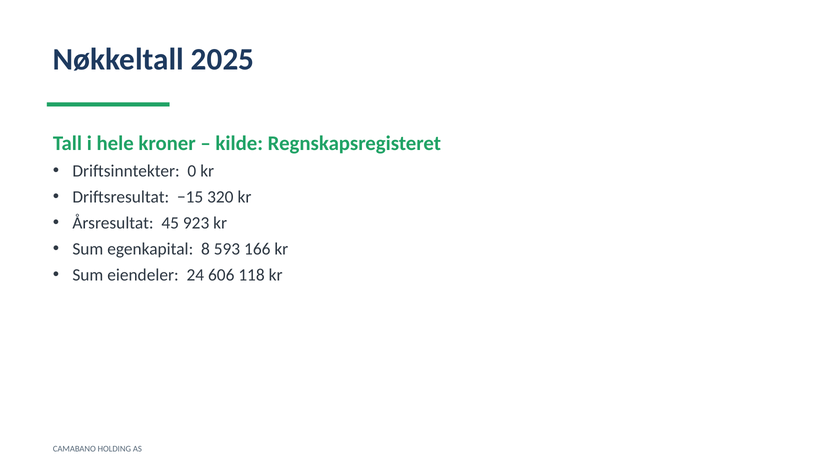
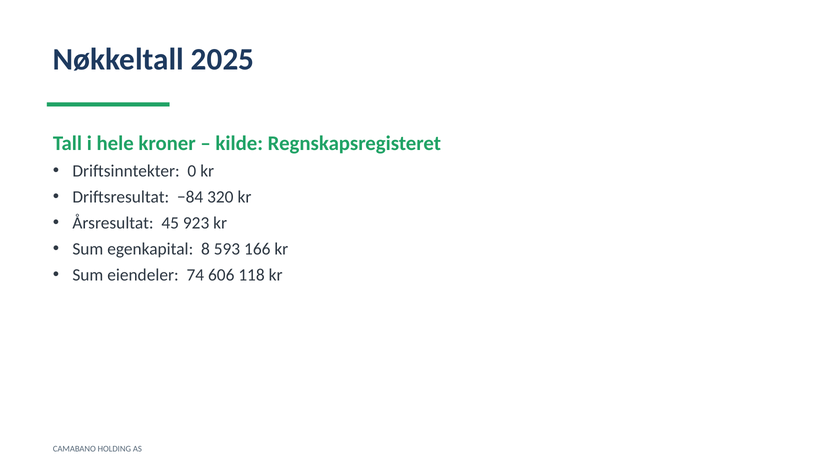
−15: −15 -> −84 (190, 197)
24: 24 -> 74 (195, 275)
